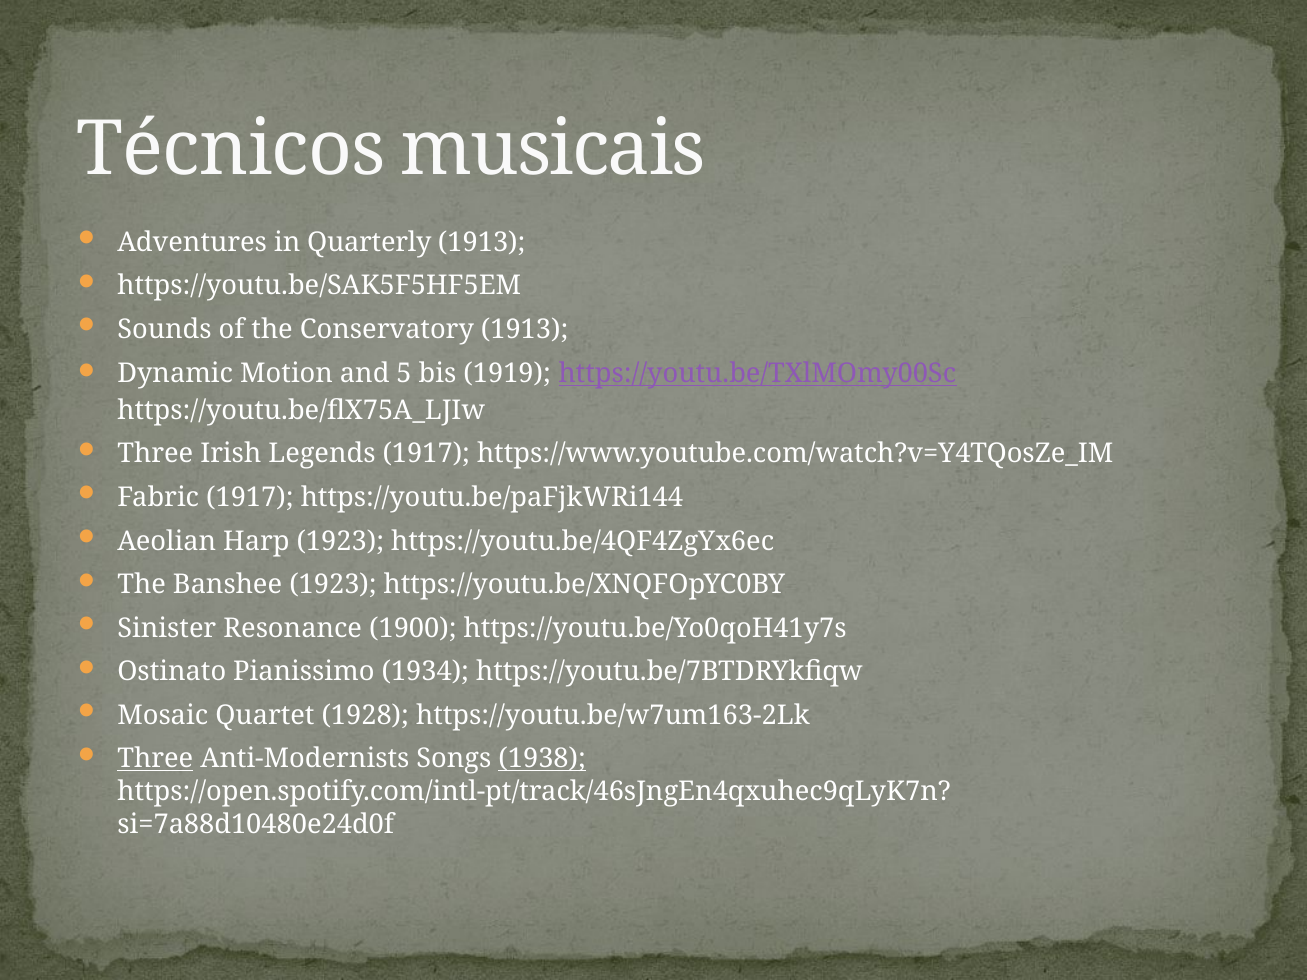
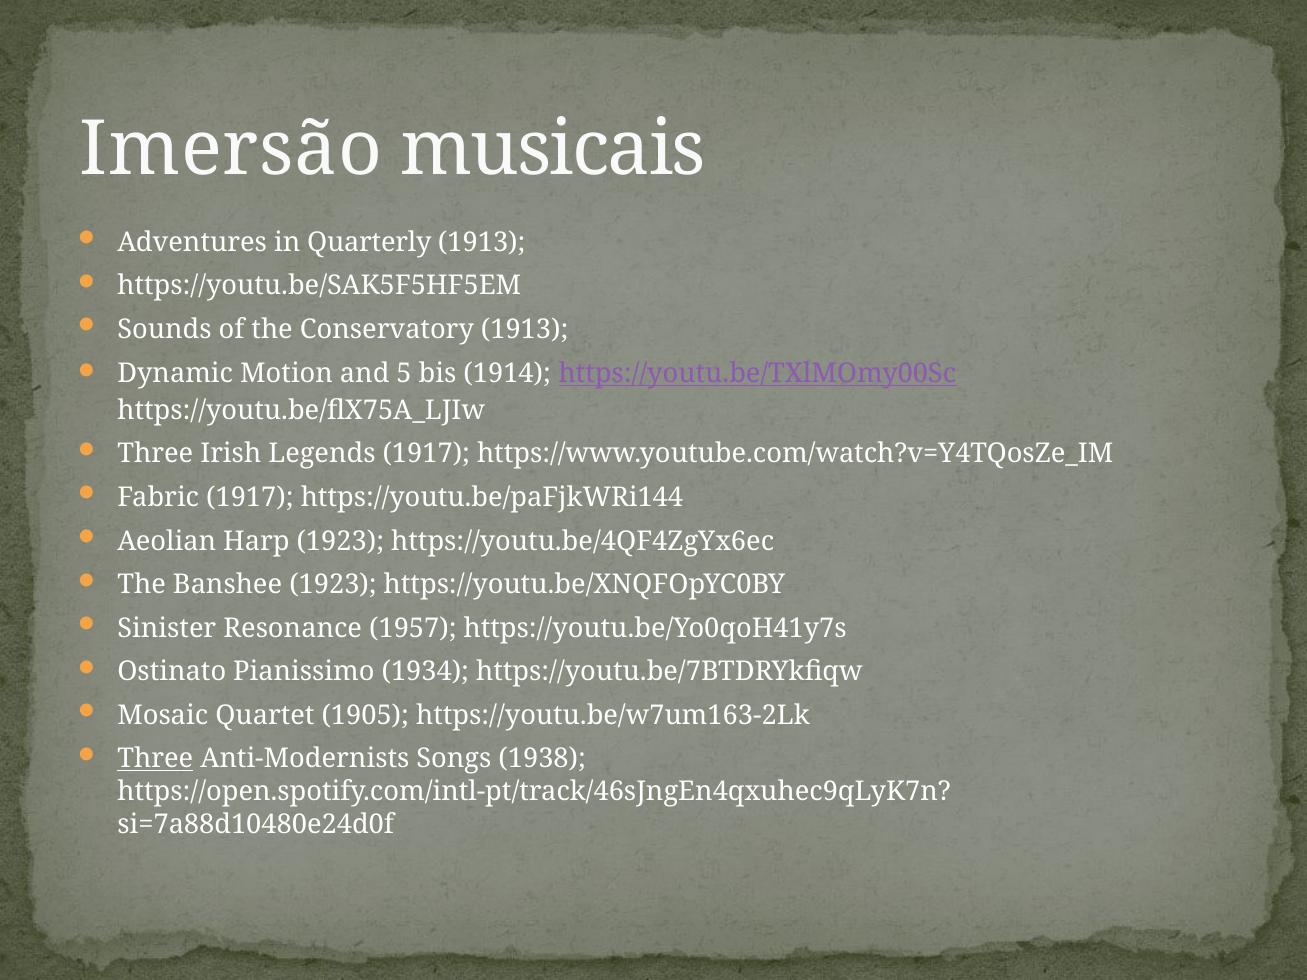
Técnicos: Técnicos -> Imersão (231, 149)
1919: 1919 -> 1914 (507, 373)
1900: 1900 -> 1957 (413, 628)
1928: 1928 -> 1905 (365, 716)
1938 underline: present -> none (542, 759)
